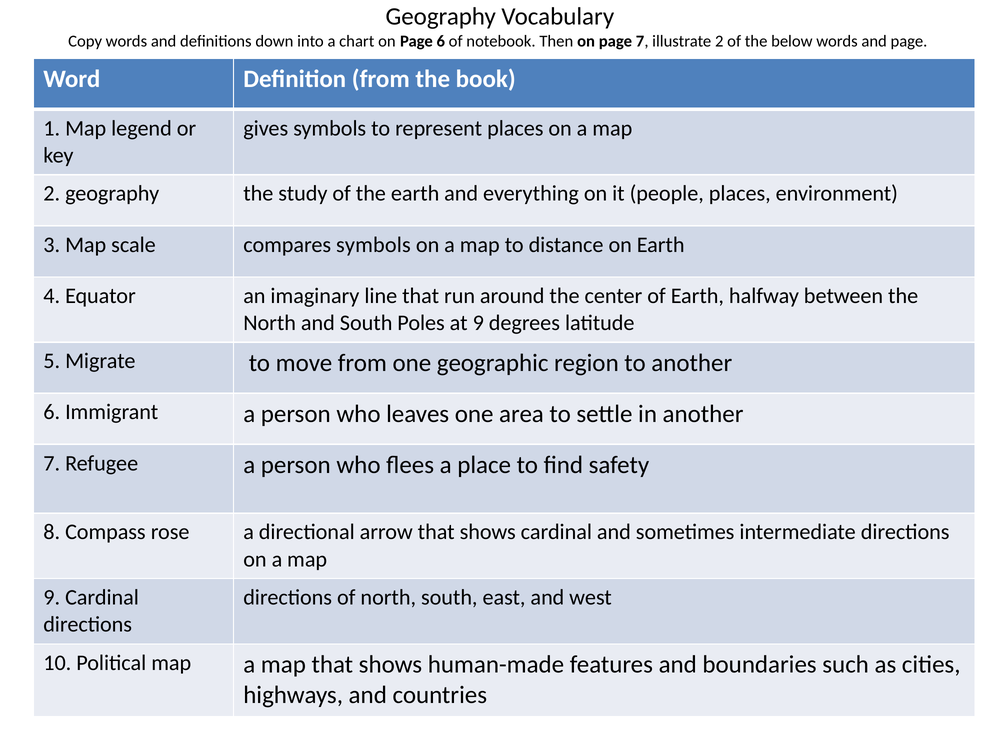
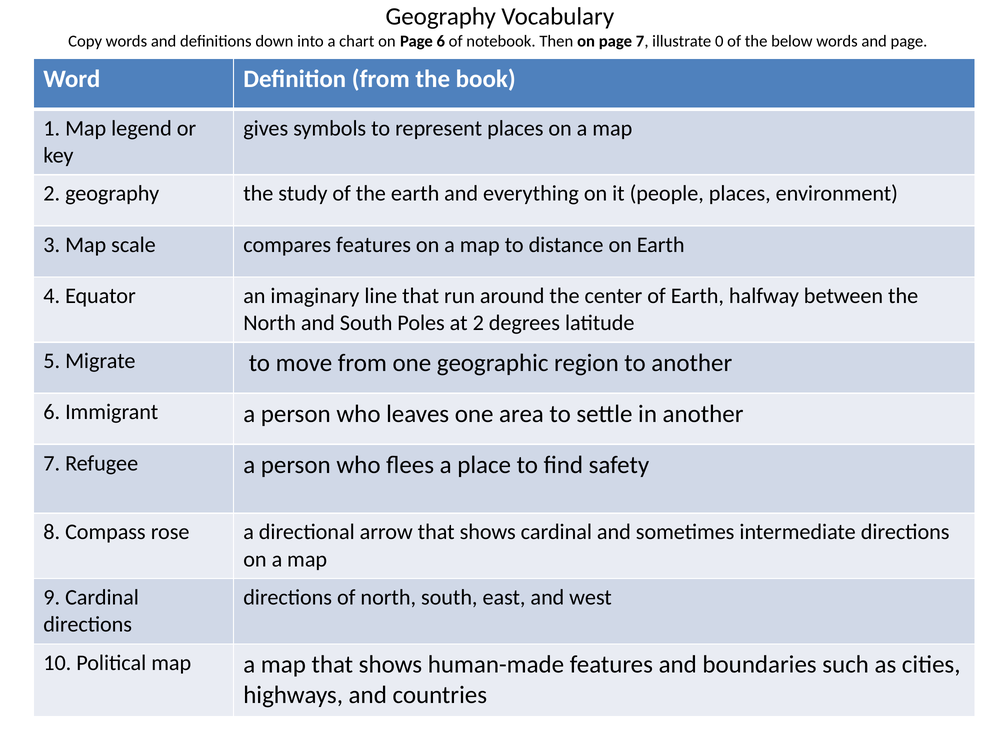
illustrate 2: 2 -> 0 (719, 41)
compares symbols: symbols -> features (374, 245)
at 9: 9 -> 2 (478, 323)
